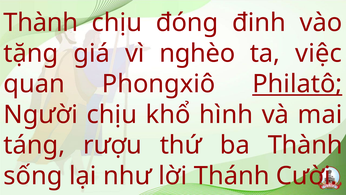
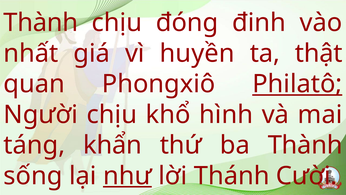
tặng: tặng -> nhất (31, 53)
nghèo: nghèo -> huyền (197, 53)
việc: việc -> thật (319, 53)
rượu: rượu -> khẩn (113, 145)
như underline: none -> present (127, 176)
